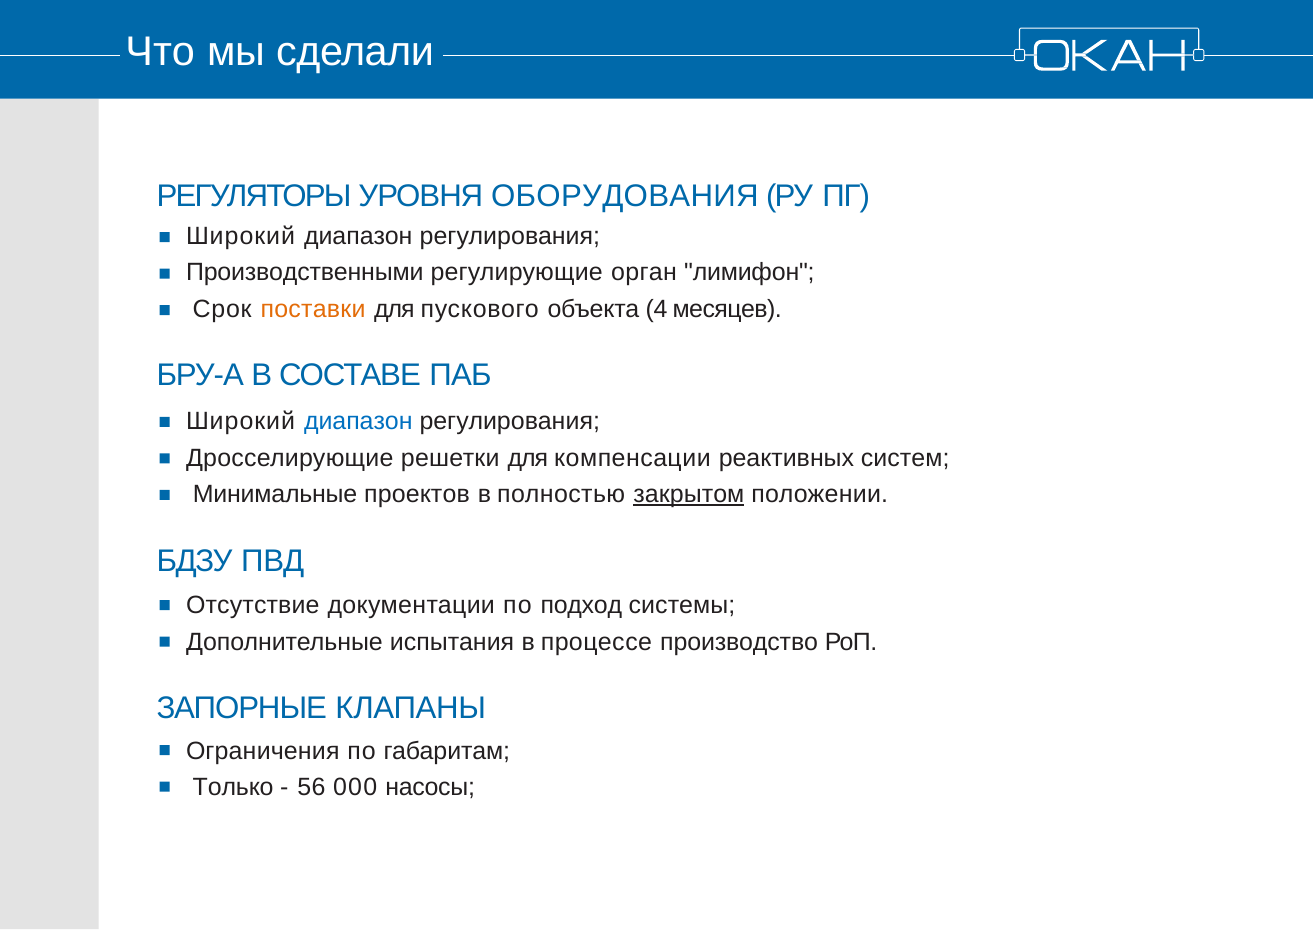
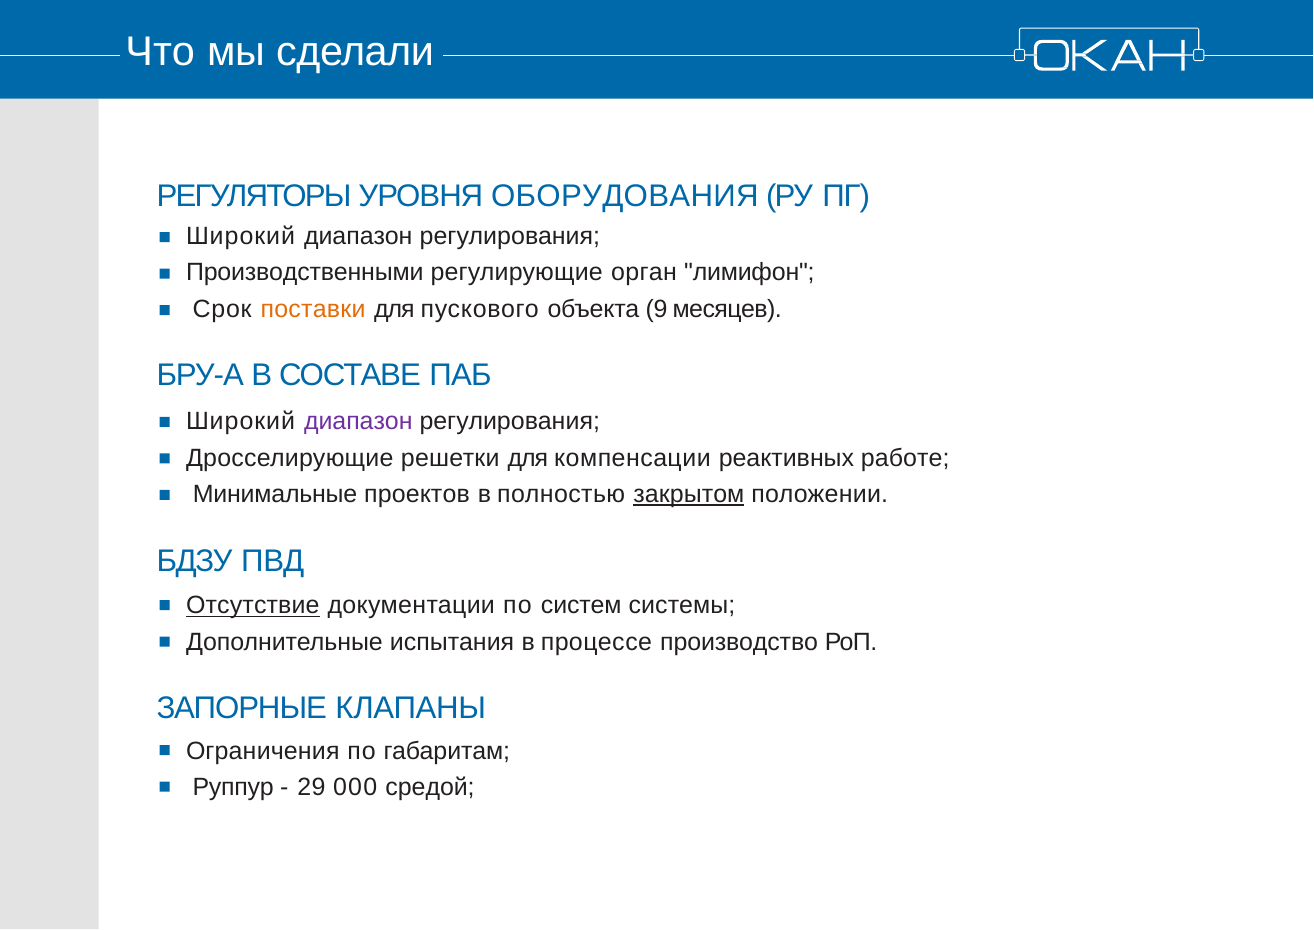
4: 4 -> 9 (657, 309)
диапазон colour: blue -> purple (358, 421)
систем: систем -> работе (905, 458)
Отсутствие underline: none -> present (253, 605)
подход: подход -> систем (581, 605)
Только: Только -> Руппур (233, 787)
56: 56 -> 29 (311, 787)
насосы: насосы -> средой (430, 787)
